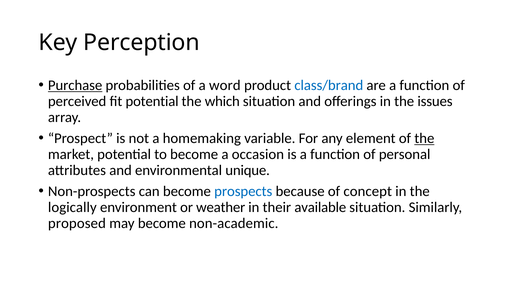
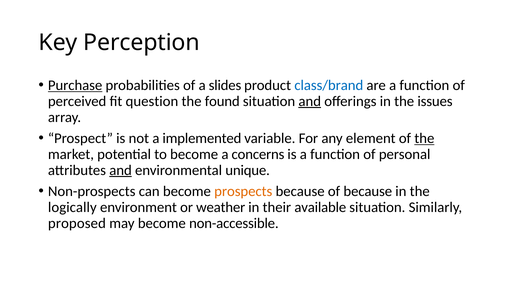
word: word -> slides (225, 85)
fit potential: potential -> question (152, 101)
which: which -> found (222, 101)
and underline: none -> present (310, 101)
homemaking: homemaking -> implemented (202, 138)
occasion: occasion -> concerns (258, 154)
and underline: none -> present (121, 170)
prospects colour: blue -> orange (243, 191)
of concept: concept -> because (368, 191)
non-academic: non-academic -> non-accessible (234, 223)
